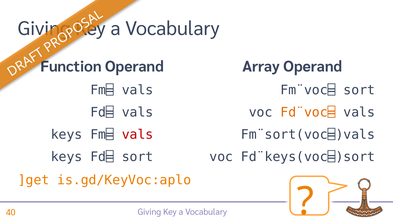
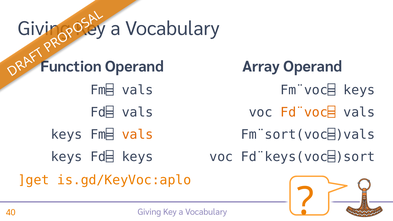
Fm¨voc⌸ sort: sort -> keys (359, 90)
vals colour: red -> orange (138, 134)
Fd⌸ sort: sort -> keys (138, 157)
